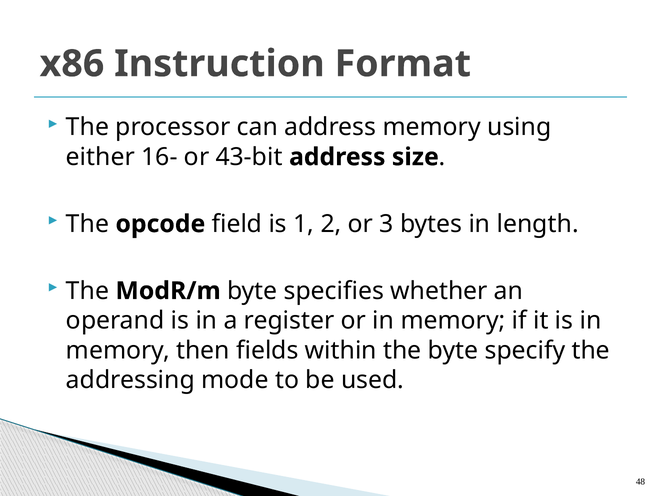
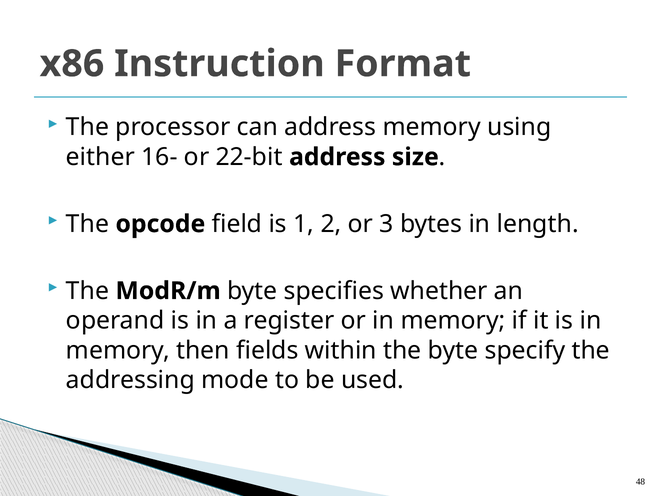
43-bit: 43-bit -> 22-bit (249, 157)
